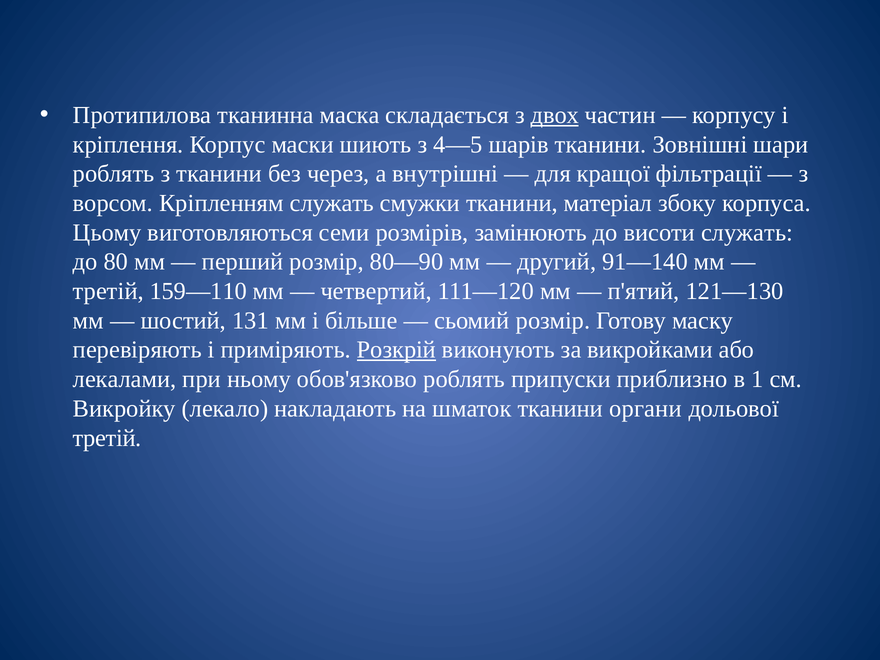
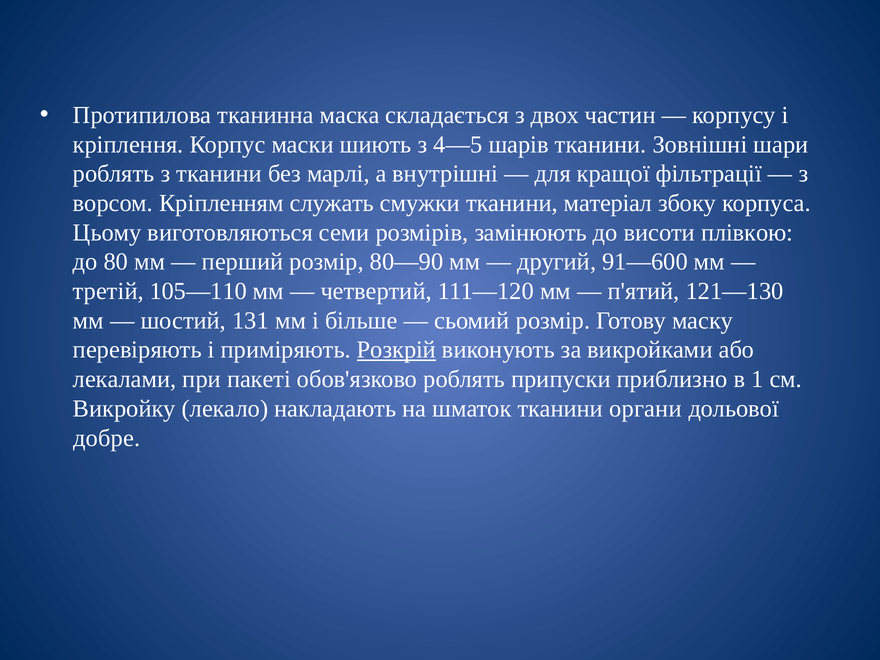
двох underline: present -> none (555, 115)
через: через -> марлі (338, 174)
висоти служать: служать -> плівкою (747, 233)
91—140: 91—140 -> 91—600 (645, 262)
159—110: 159—110 -> 105—110 (198, 291)
ньому: ньому -> пакеті (259, 379)
третій: третій -> добре (107, 438)
